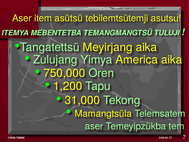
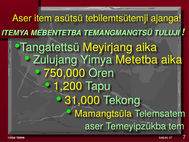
asutsu: asutsu -> ajanga (166, 18)
America: America -> Metetba (137, 60)
